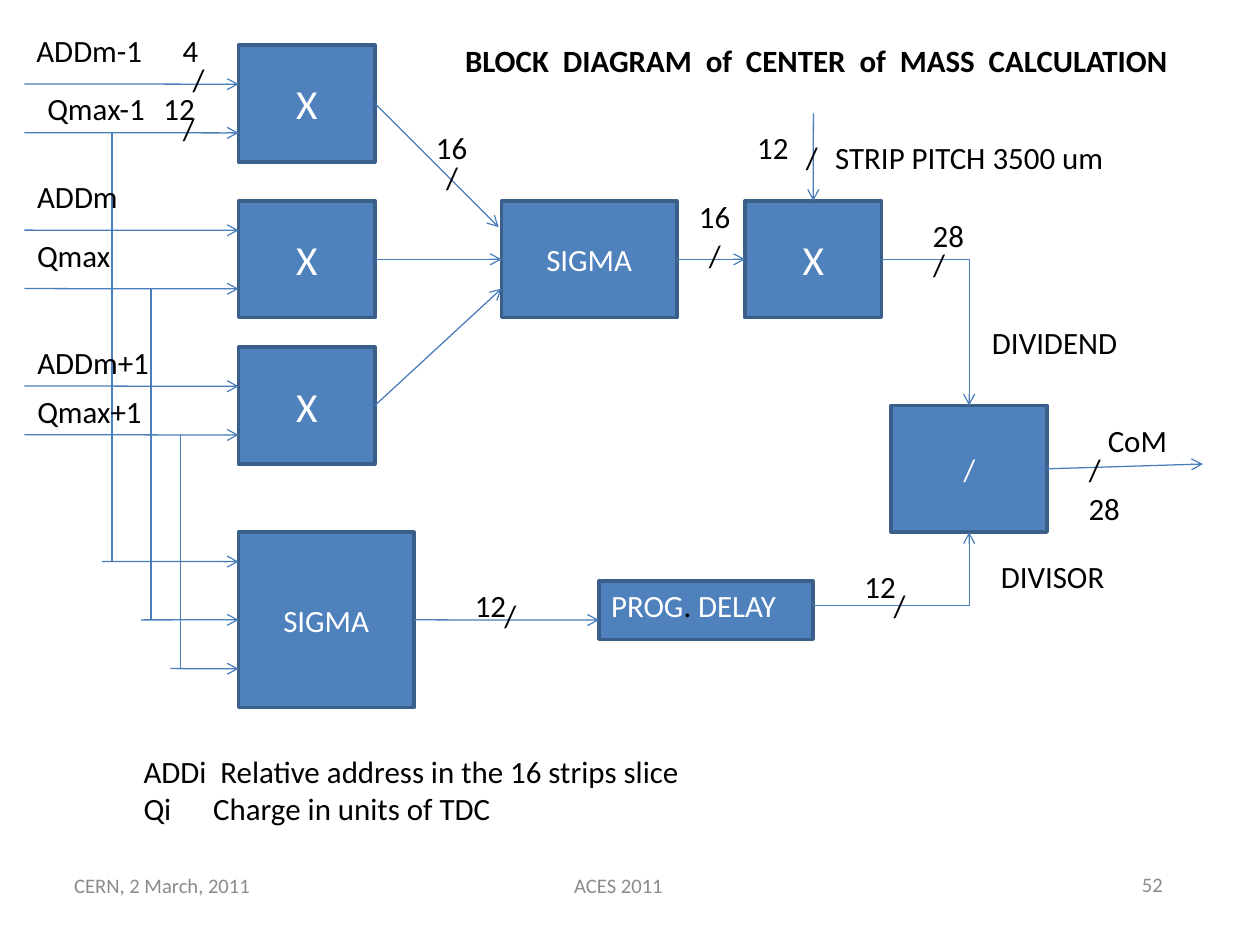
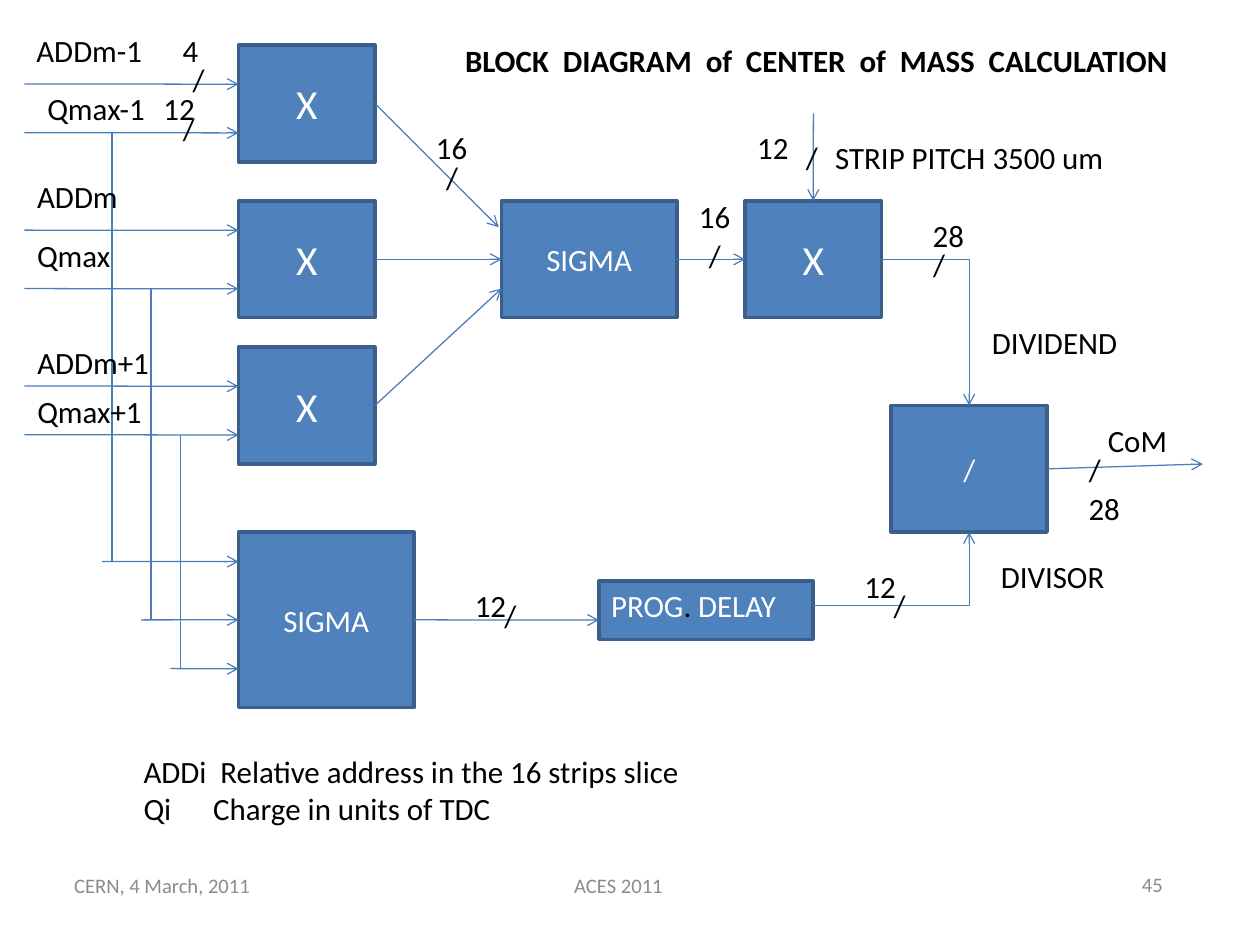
CERN 2: 2 -> 4 (135, 886)
52: 52 -> 45 (1152, 886)
